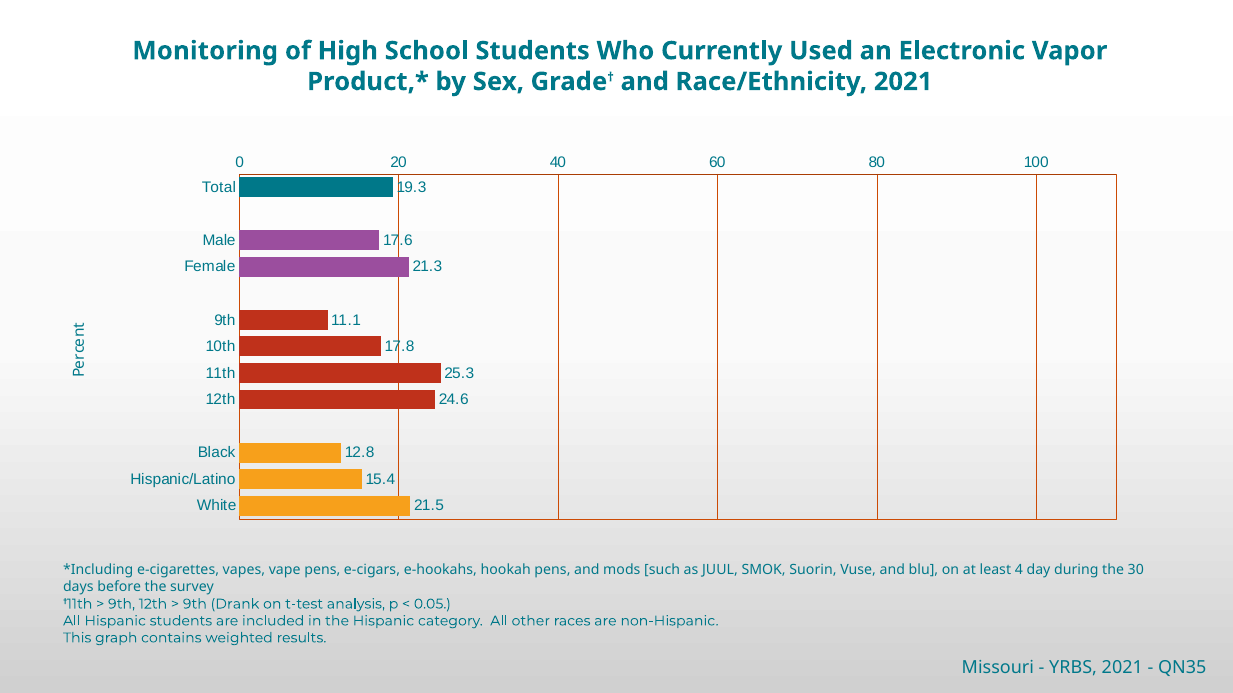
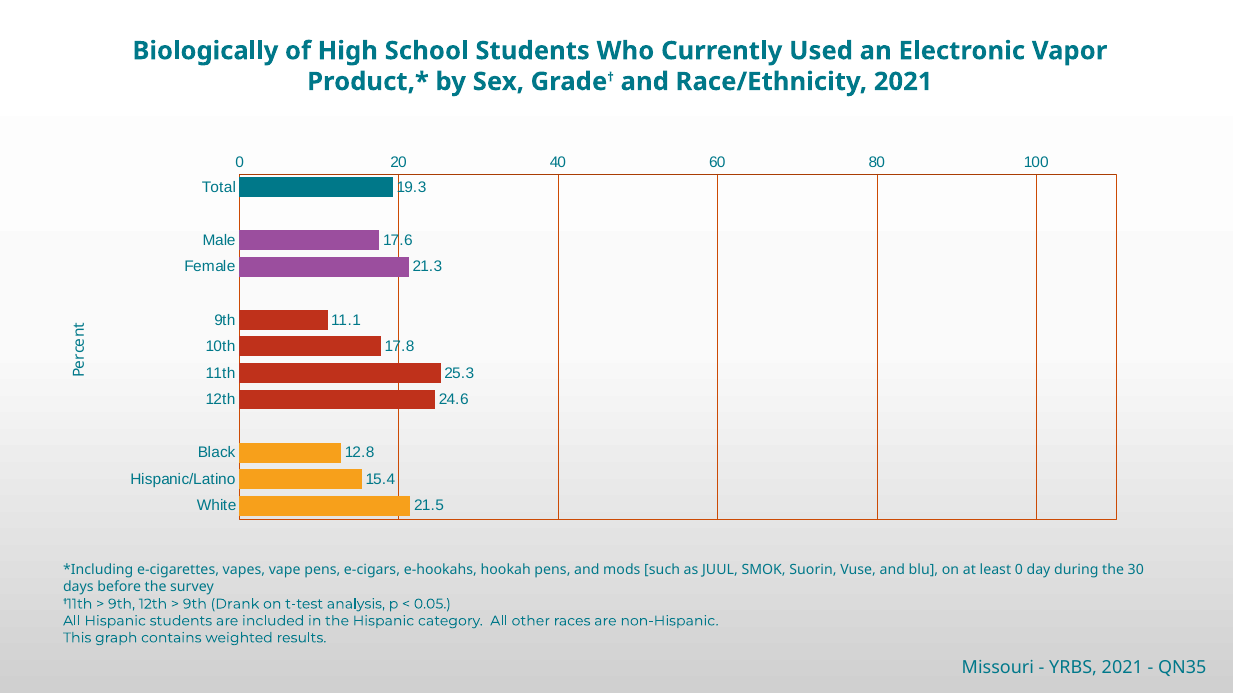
Monitoring: Monitoring -> Biologically (205, 51)
least 4: 4 -> 0 (1019, 570)
